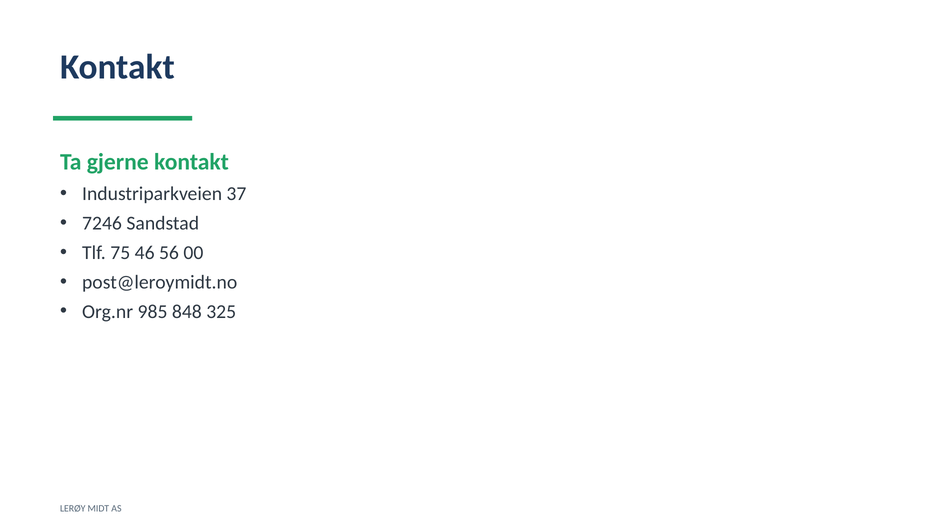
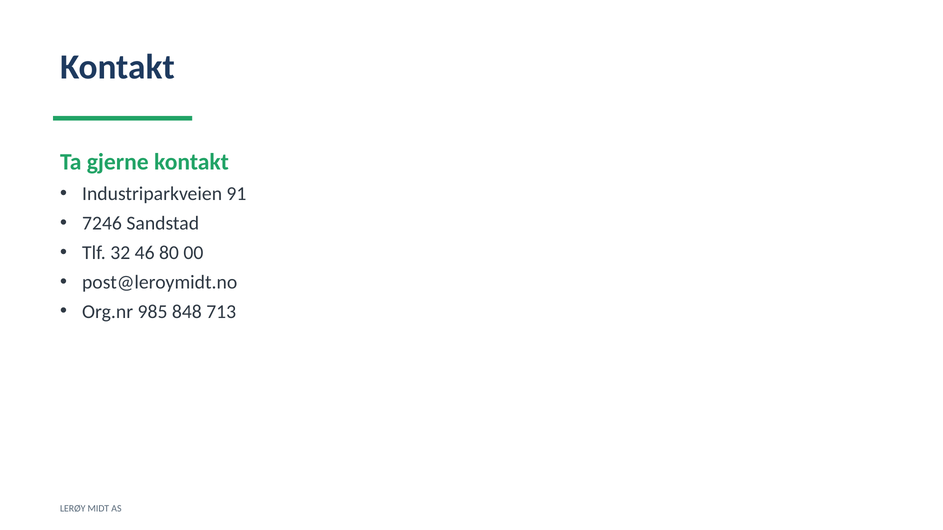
37: 37 -> 91 (236, 194)
75: 75 -> 32 (120, 253)
56: 56 -> 80 (169, 253)
325: 325 -> 713 (221, 312)
